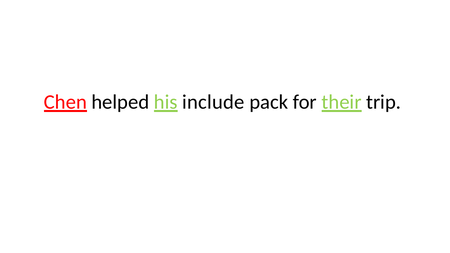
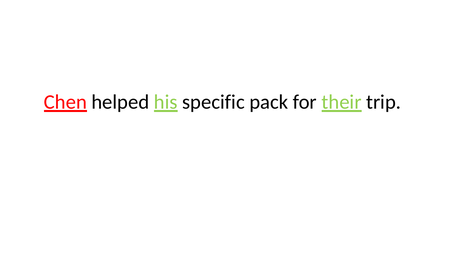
include: include -> specific (213, 102)
